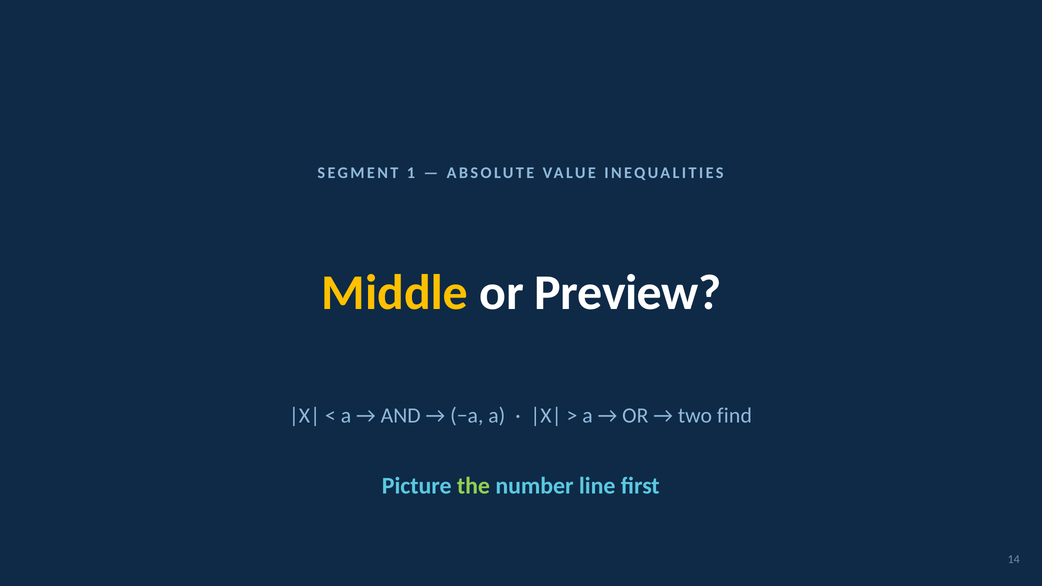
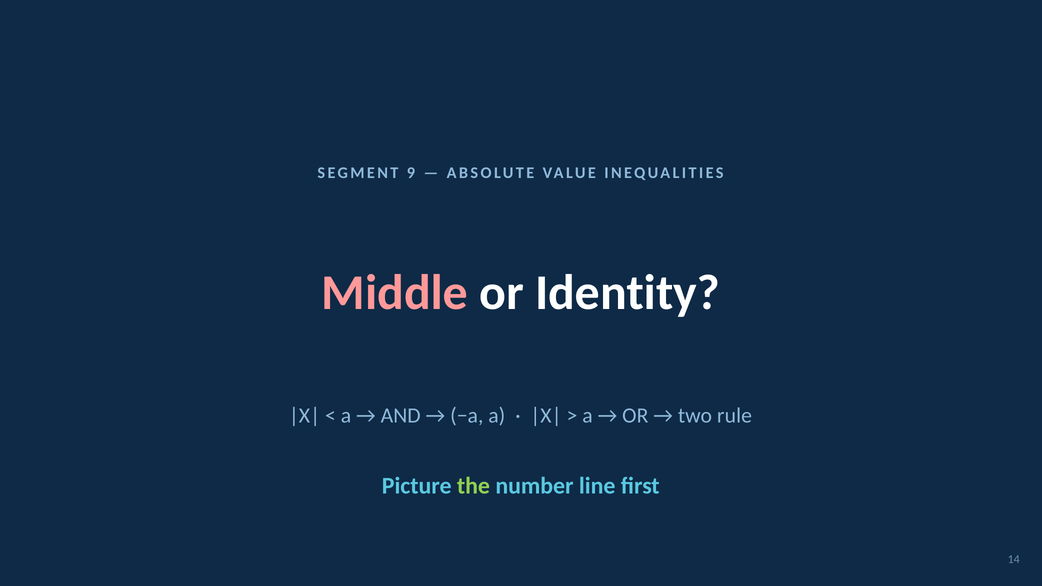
1: 1 -> 9 (411, 173)
Middle colour: yellow -> pink (395, 293)
Preview: Preview -> Identity (628, 293)
find: find -> rule (734, 416)
